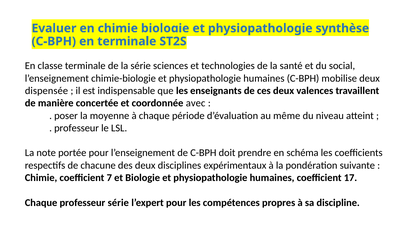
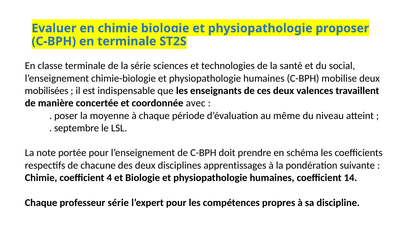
synthèse: synthèse -> proposer (342, 28)
dispensée: dispensée -> mobilisées (47, 91)
professeur: professeur -> septembre (77, 128)
expérimentaux: expérimentaux -> apprentissages (235, 165)
7: 7 -> 4 (109, 178)
17: 17 -> 14 (350, 178)
